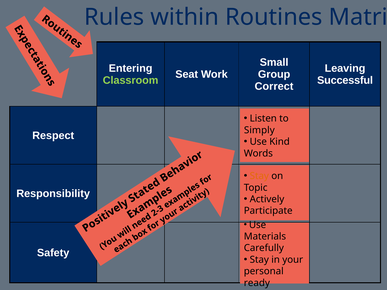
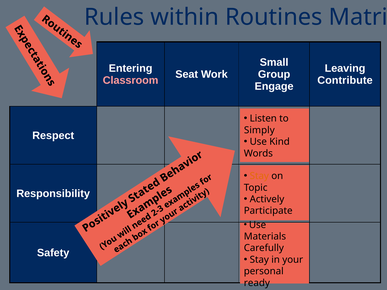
Classroom colour: light green -> pink (131, 80)
Successful: Successful -> Contribute (345, 80)
Correct: Correct -> Engage (274, 86)
